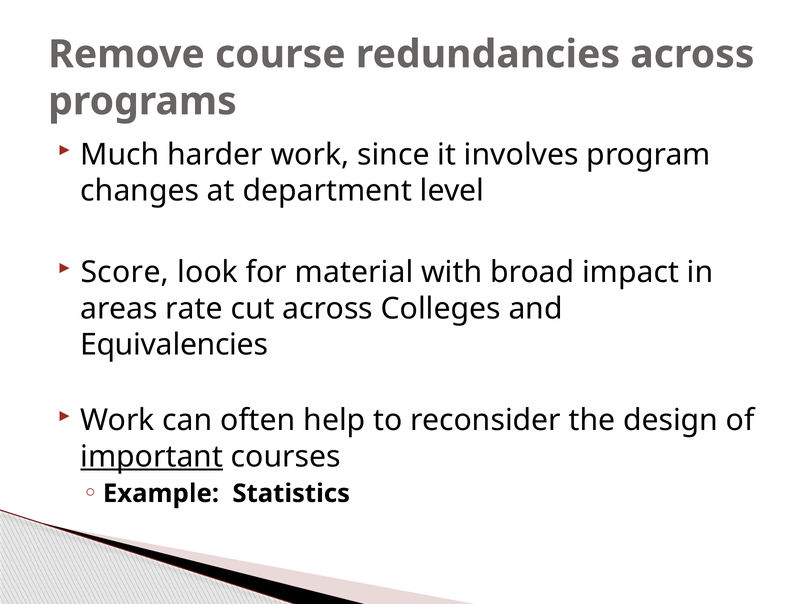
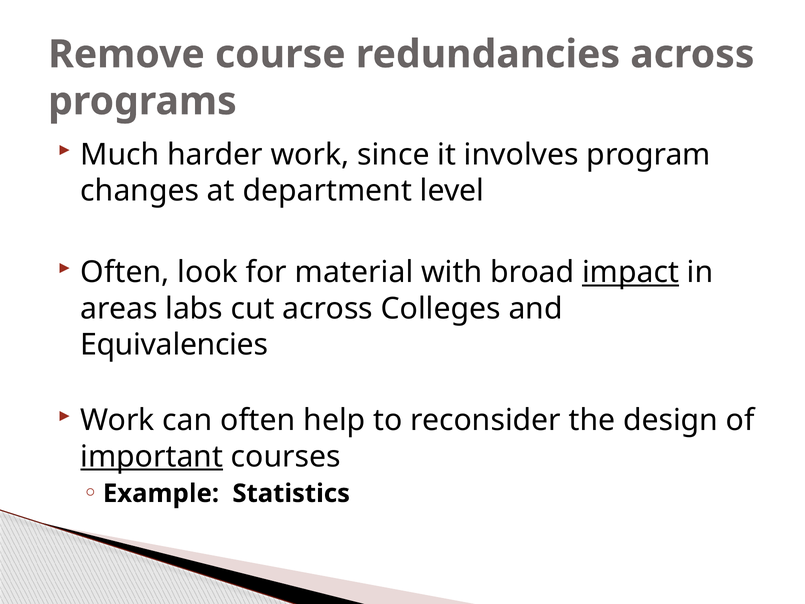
Score: Score -> Often (125, 272)
impact underline: none -> present (631, 272)
rate: rate -> labs (194, 309)
